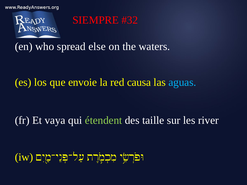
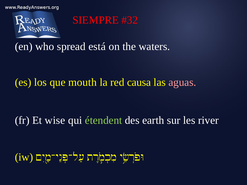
else: else -> está (97, 47)
envoie: envoie -> mouth (82, 82)
aguas colour: light blue -> pink (182, 82)
vaya: vaya -> wise (55, 121)
taille: taille -> earth (153, 121)
